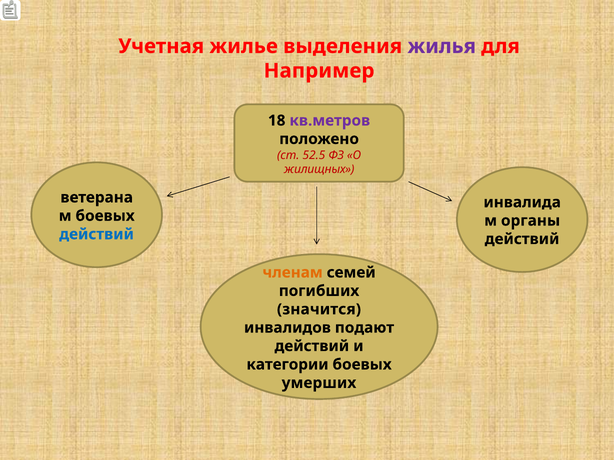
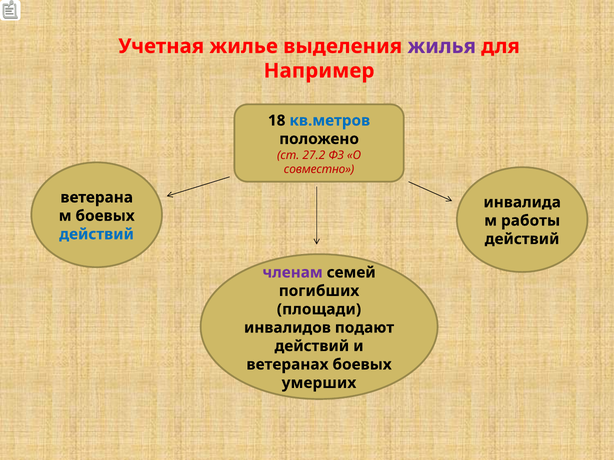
кв.метров colour: purple -> blue (330, 121)
52.5: 52.5 -> 27.2 (314, 155)
жилищных: жилищных -> совместно (319, 170)
органы: органы -> работы (531, 221)
членам colour: orange -> purple (293, 273)
значится: значится -> площади (319, 310)
категории: категории -> ветеранах (287, 365)
